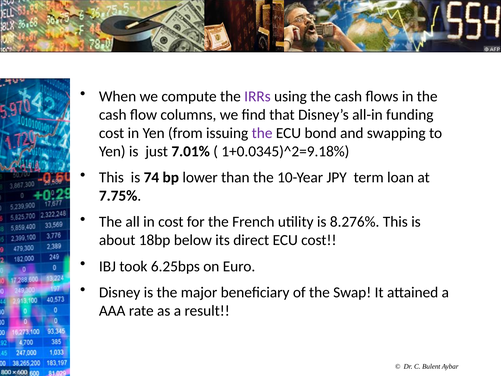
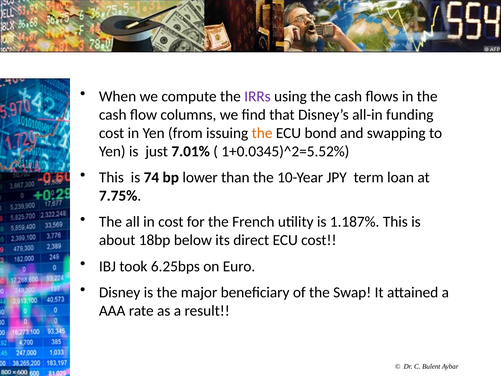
the colour: purple -> orange (262, 133)
1+0.0345)^2=9.18%: 1+0.0345)^2=9.18% -> 1+0.0345)^2=5.52% (285, 151)
8.276%: 8.276% -> 1.187% (355, 222)
